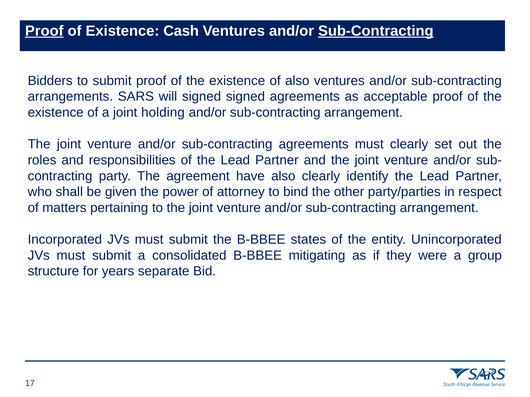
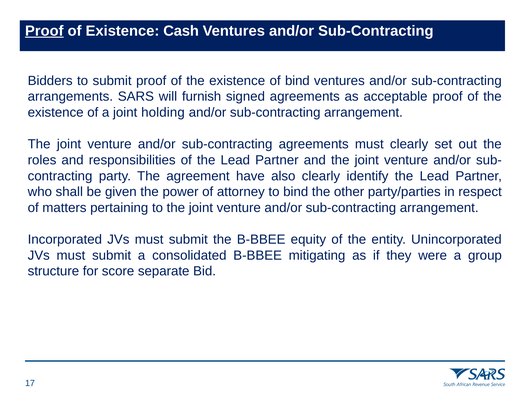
Sub-Contracting underline: present -> none (376, 31)
of also: also -> bind (297, 81)
will signed: signed -> furnish (202, 97)
states: states -> equity (308, 240)
years: years -> score (118, 272)
